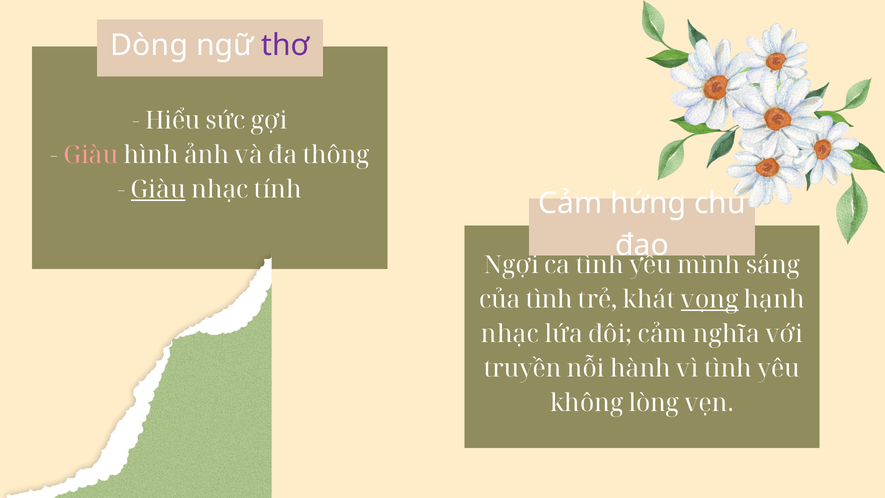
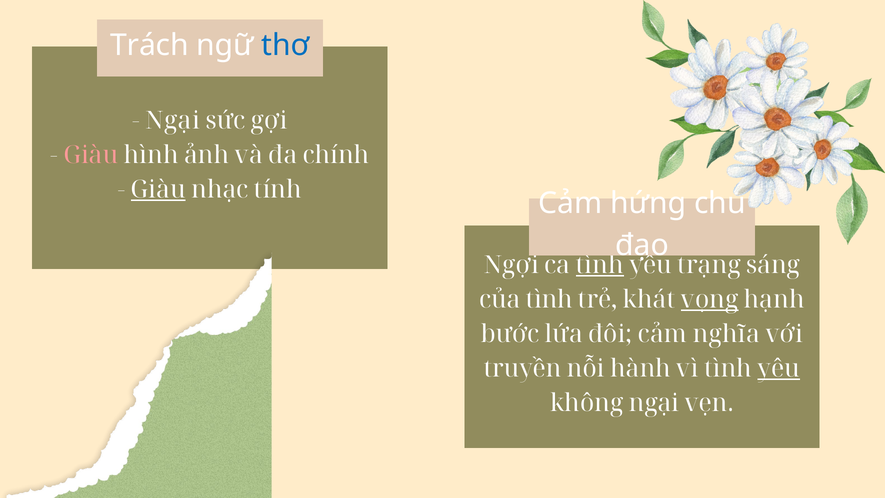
Dòng: Dòng -> Trách (149, 45)
thơ colour: purple -> blue (285, 45)
Hiểu: Hiểu -> Ngại (173, 121)
thông: thông -> chính (336, 155)
tình underline: none -> present (600, 265)
mình: mình -> trạng (709, 265)
nhạc: nhạc -> bước (510, 334)
yêu underline: none -> present (779, 368)
không lòng: lòng -> ngại (654, 403)
